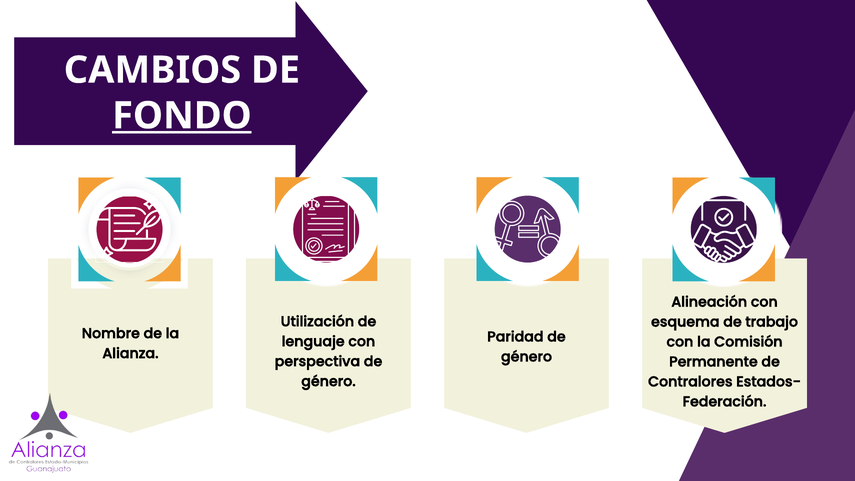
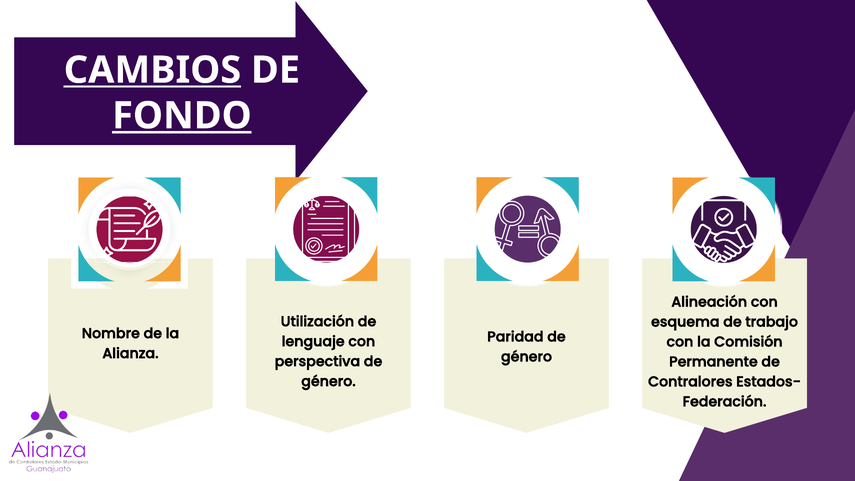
CAMBIOS underline: none -> present (152, 70)
